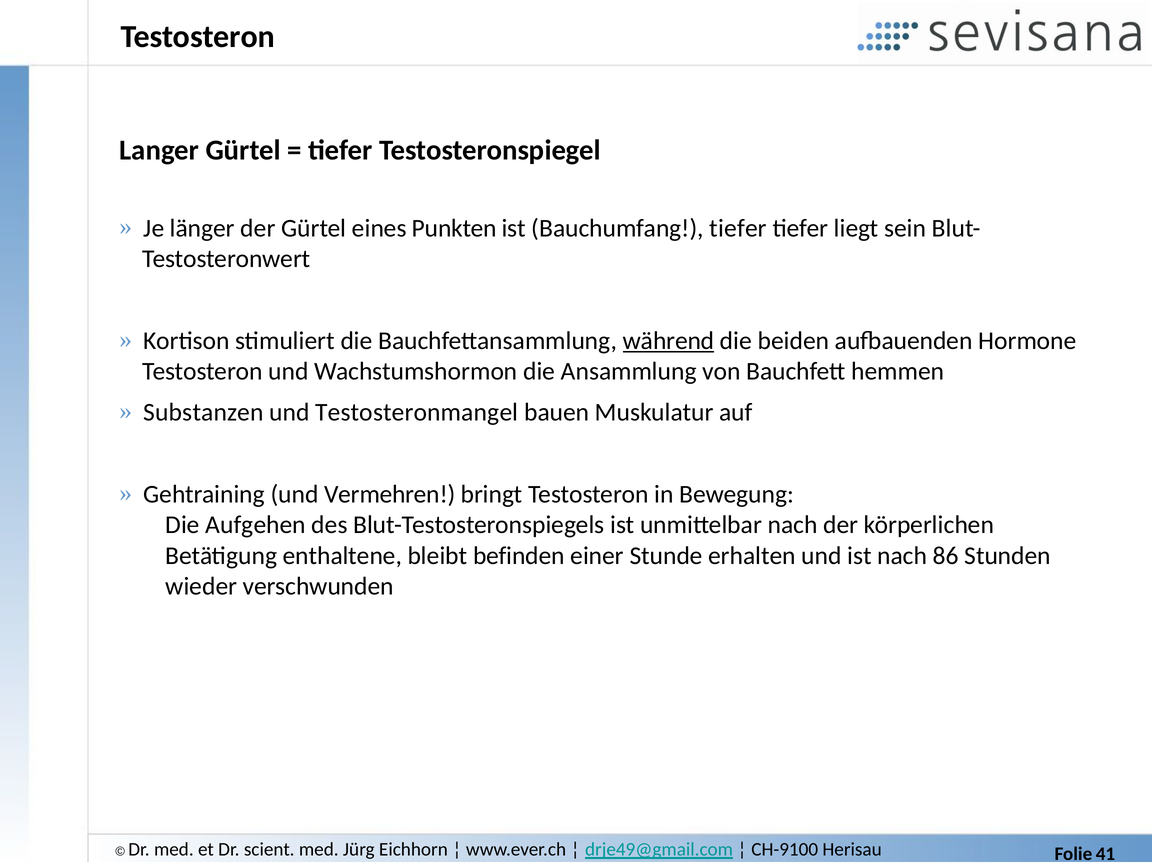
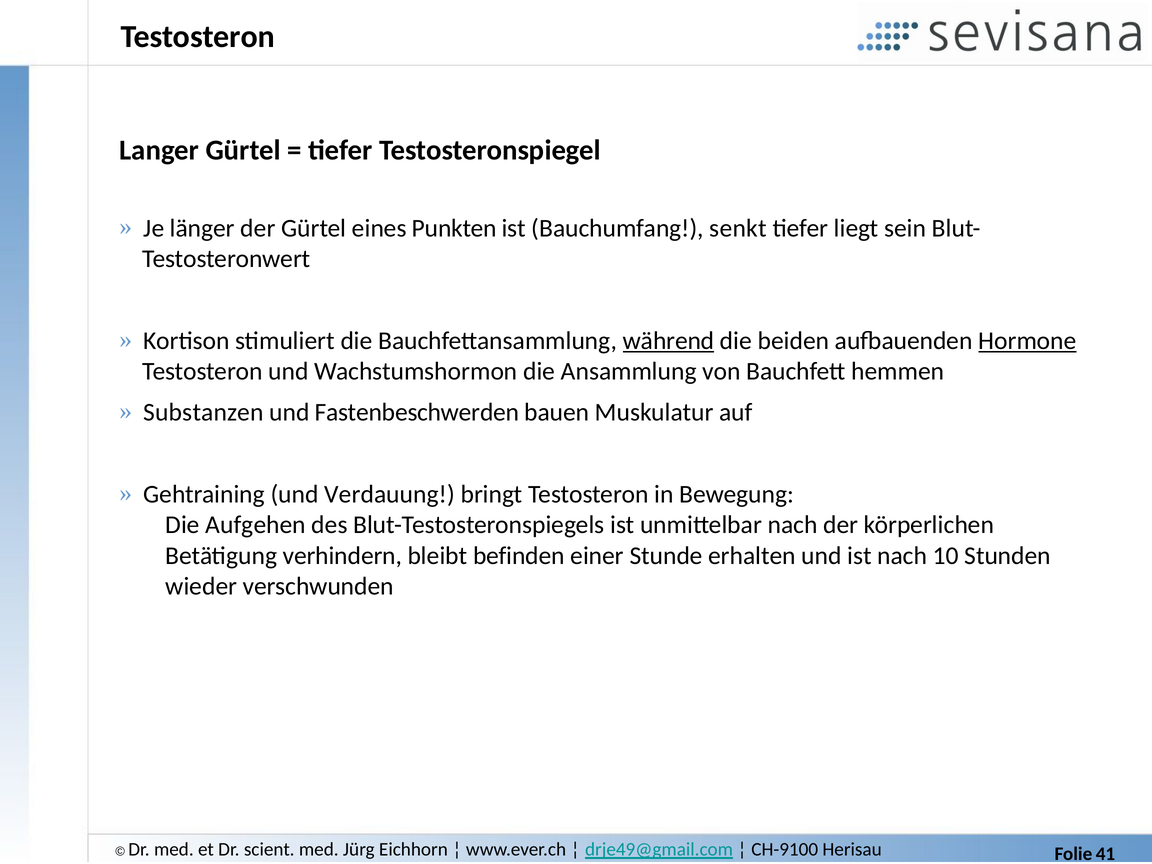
Bauchumfang tiefer: tiefer -> senkt (738, 228)
Hormone underline: none -> present (1027, 341)
Testosteronmangel: Testosteronmangel -> Fastenbeschwerden (417, 412)
Vermehren: Vermehren -> Verdauung (390, 494)
enthaltene: enthaltene -> verhindern (342, 556)
86: 86 -> 10 (946, 556)
